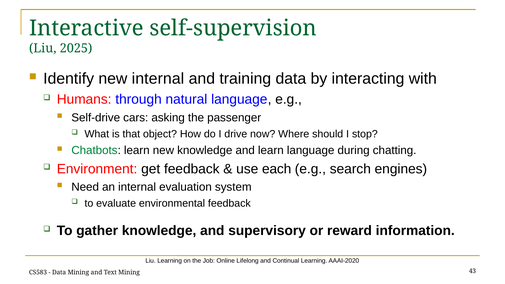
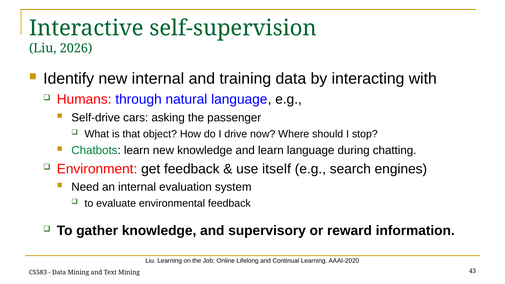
2025: 2025 -> 2026 (76, 48)
each: each -> itself (277, 169)
